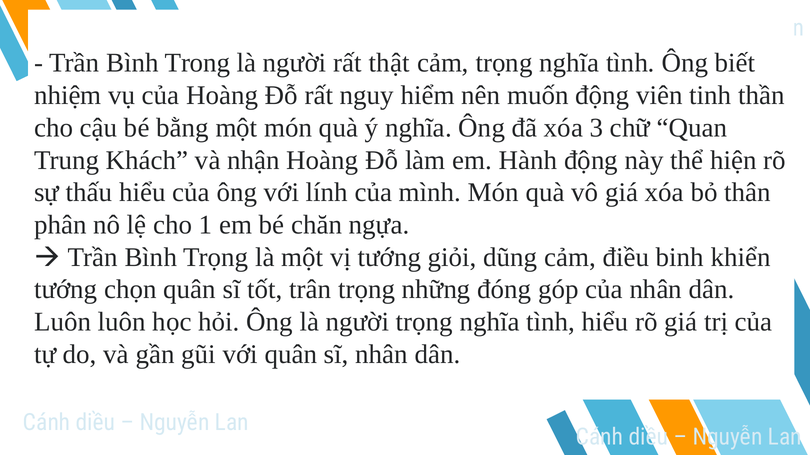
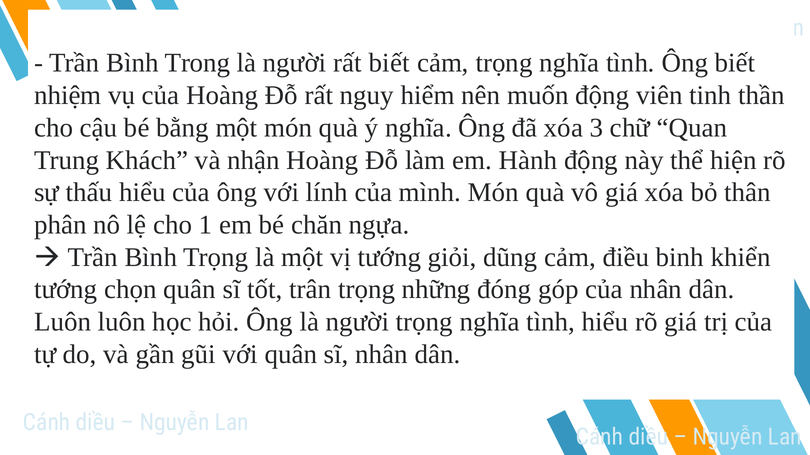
rất thật: thật -> biết (389, 63)
